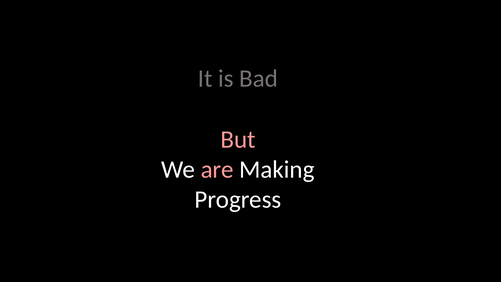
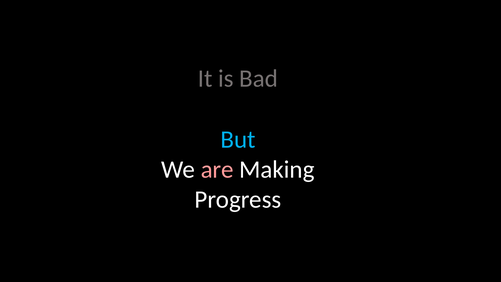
But colour: pink -> light blue (238, 139)
